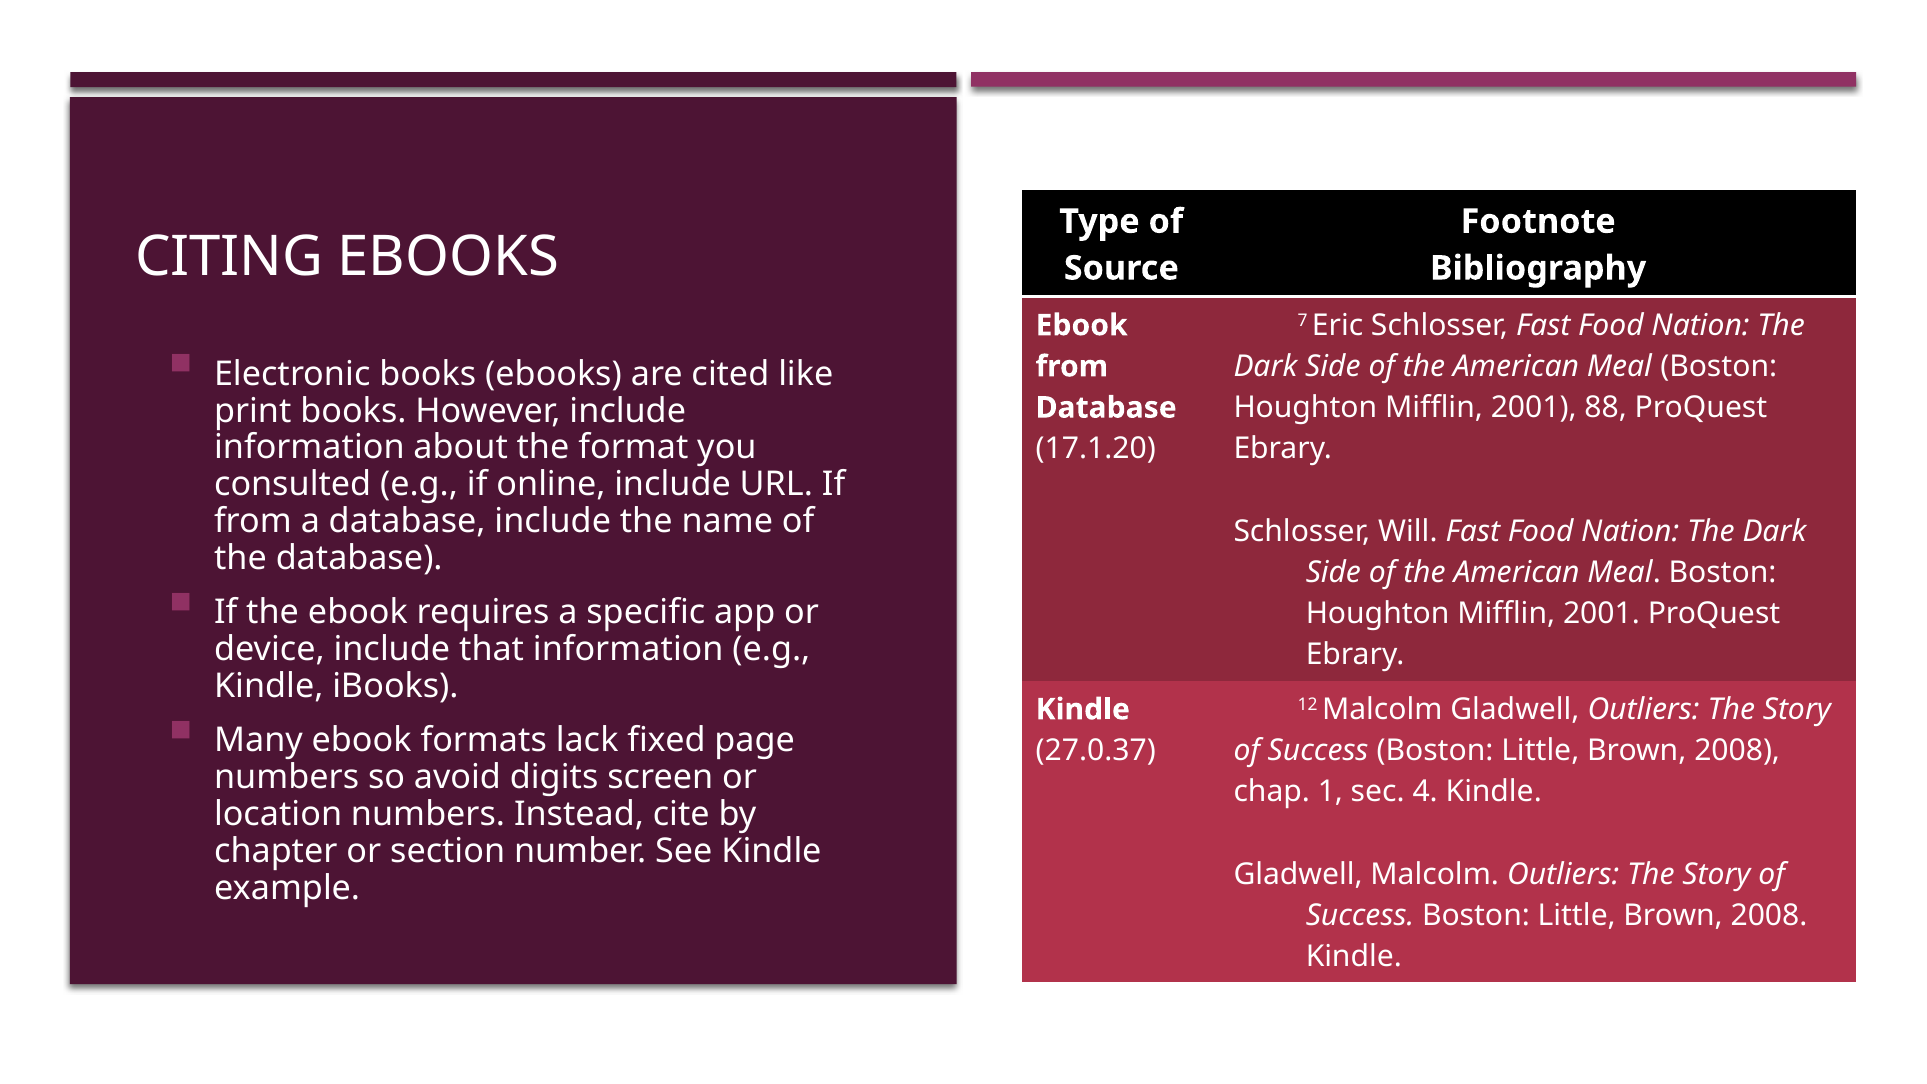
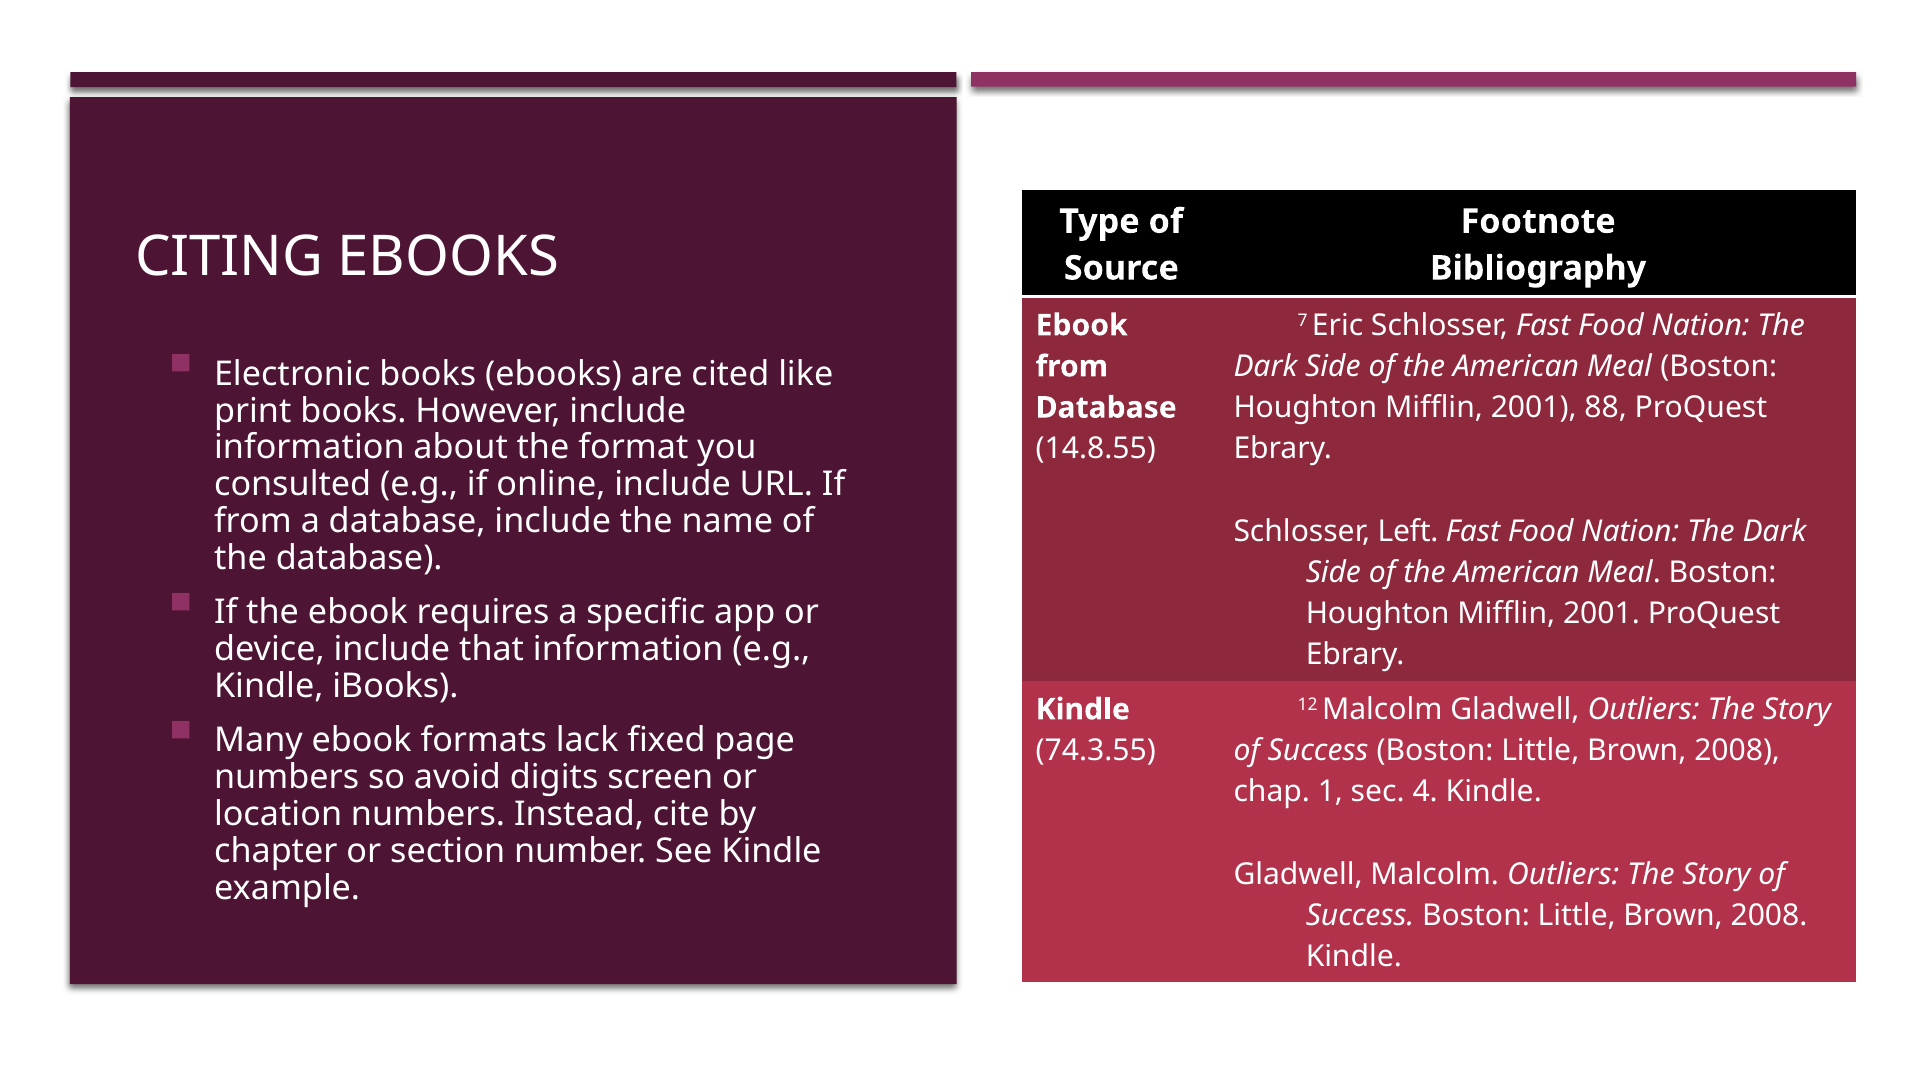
17.1.20: 17.1.20 -> 14.8.55 (1096, 449)
Will: Will -> Left (1408, 531)
27.0.37: 27.0.37 -> 74.3.55 (1096, 751)
